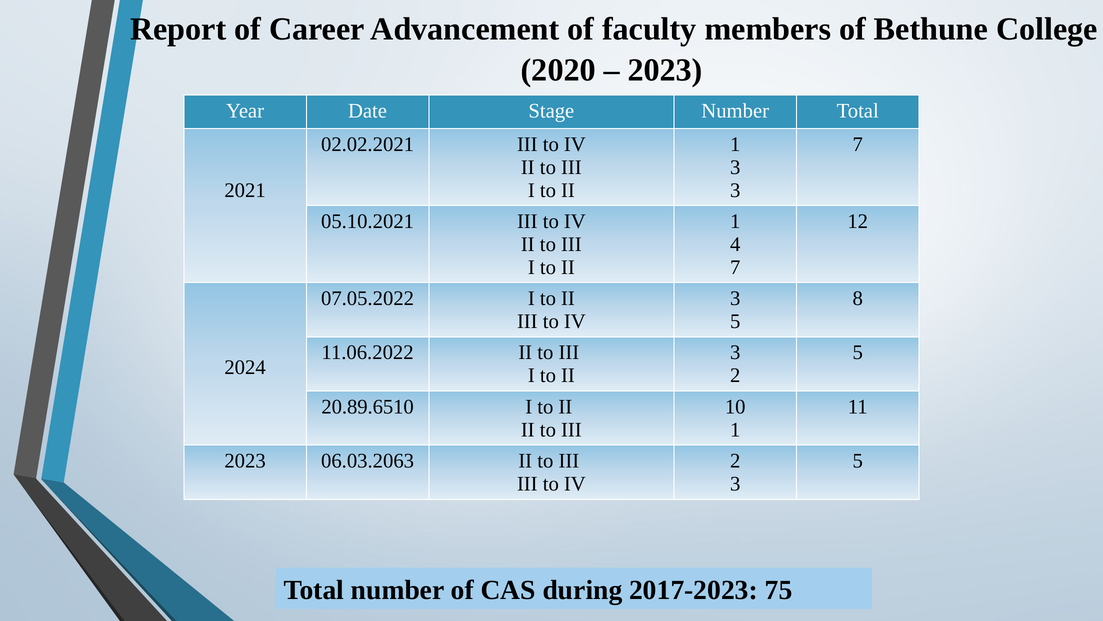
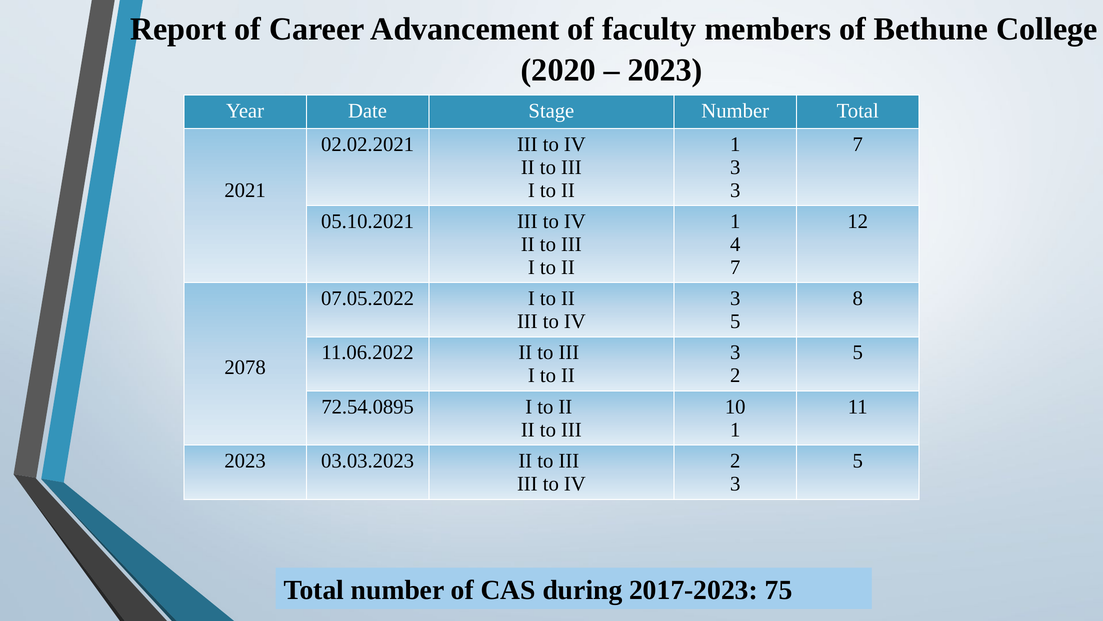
2024: 2024 -> 2078 (245, 367)
20.89.6510: 20.89.6510 -> 72.54.0895 (368, 406)
06.03.2063: 06.03.2063 -> 03.03.2023 (368, 461)
